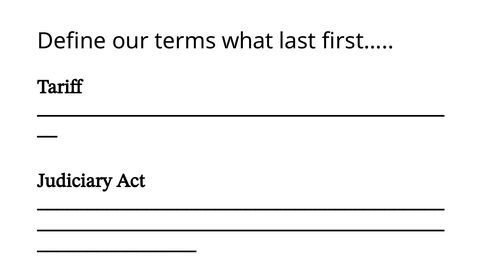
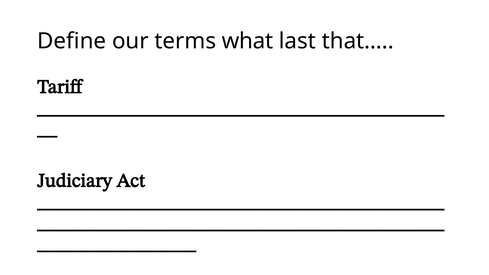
first…: first… -> that… (358, 41)
